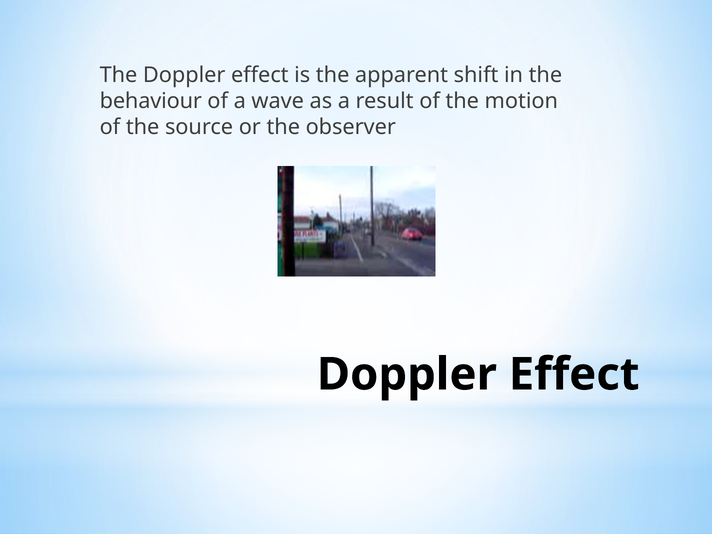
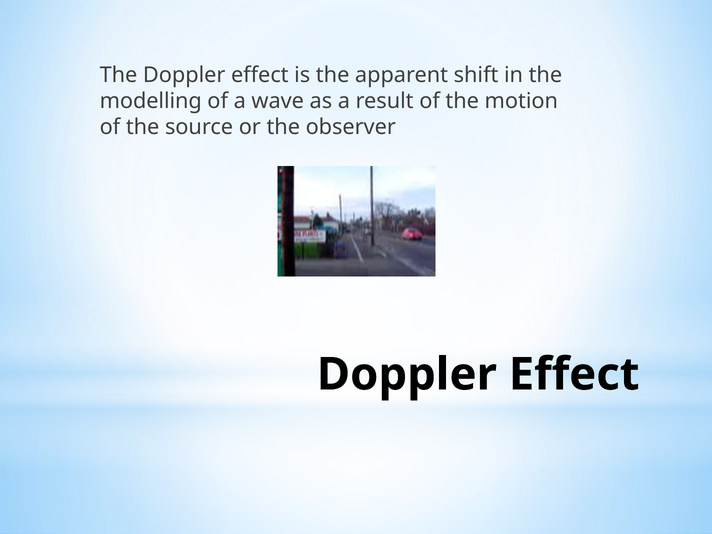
behaviour: behaviour -> modelling (151, 101)
